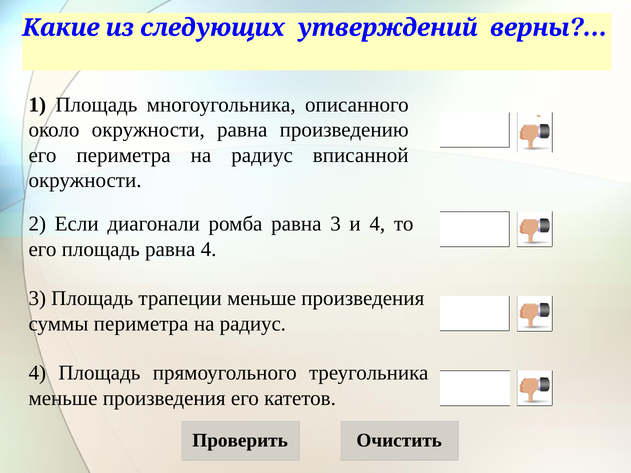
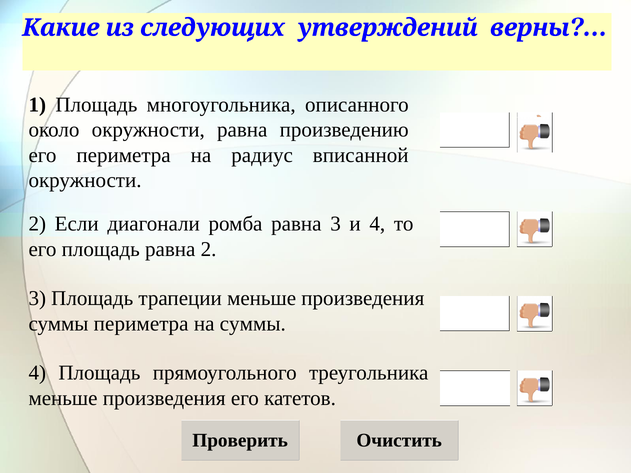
равна 4: 4 -> 2 (209, 249)
радиус: радиус -> суммы (253, 324)
